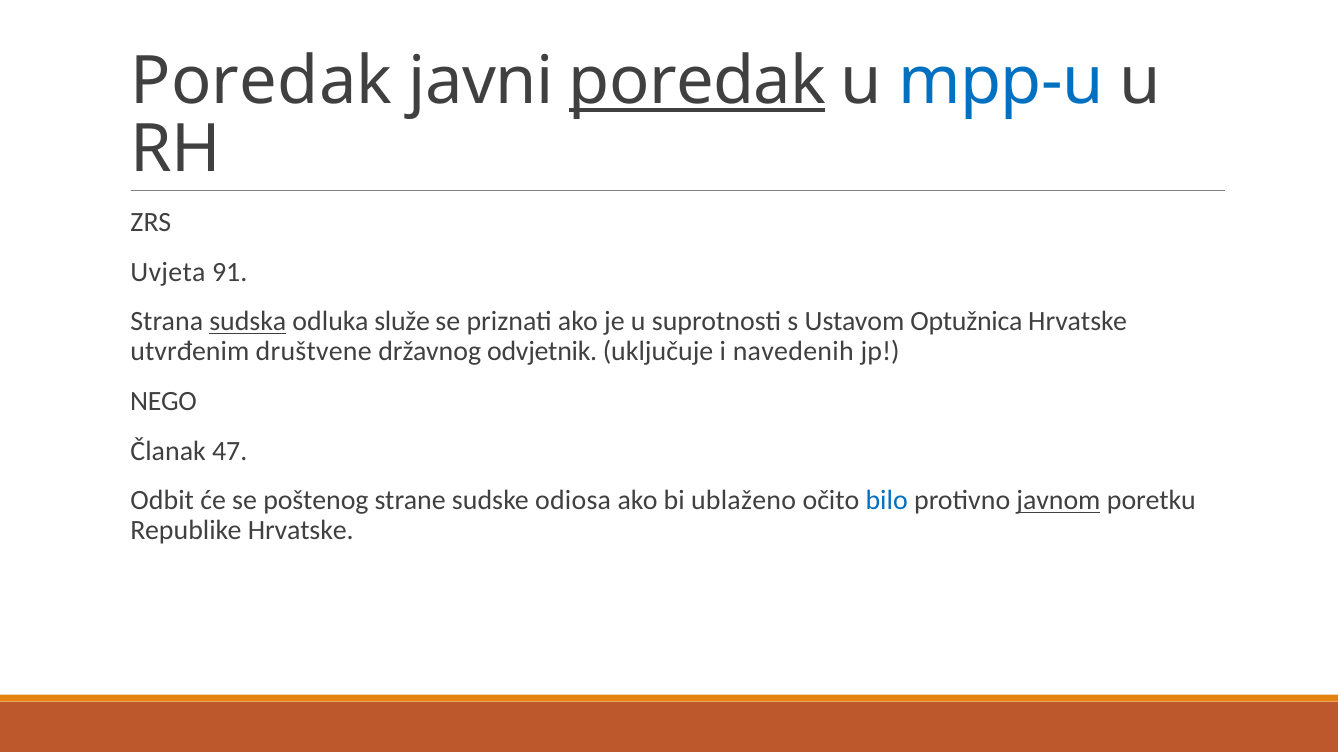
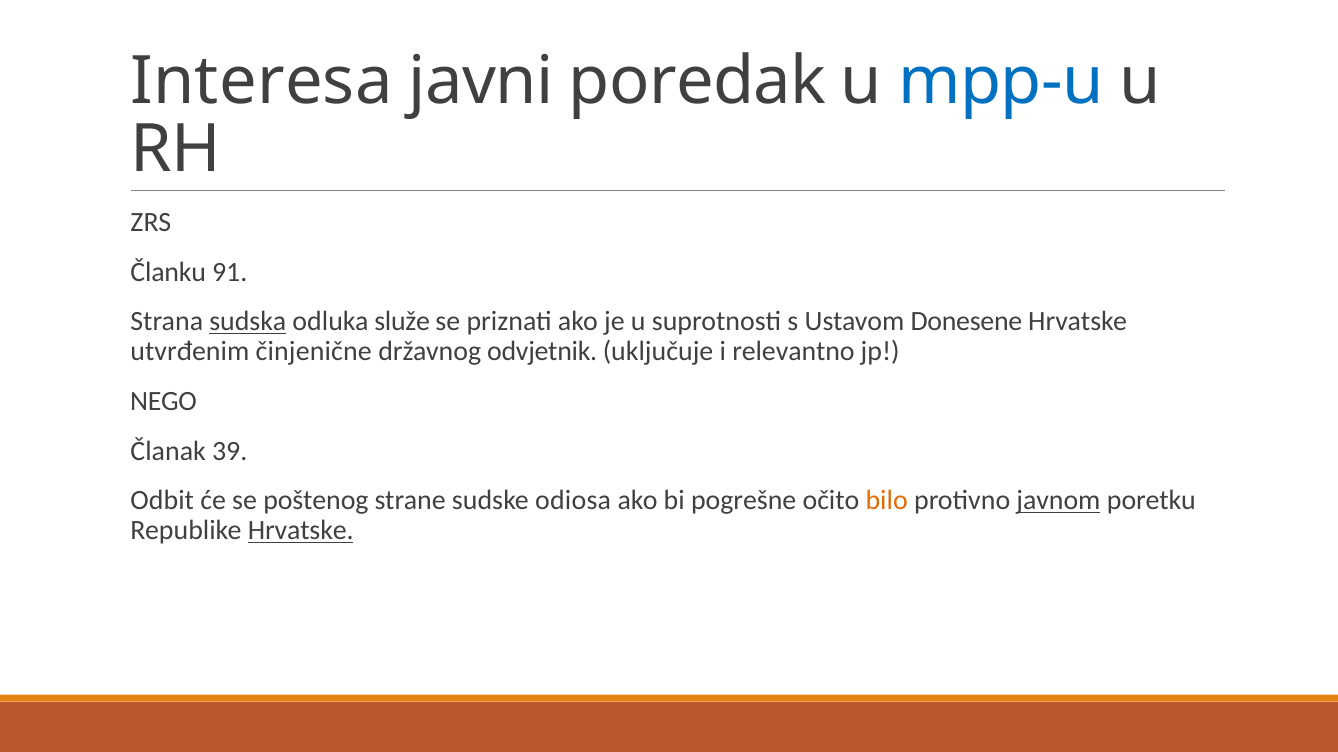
Poredak: Poredak -> Interesa (262, 82)
poredak underline: present -> none (698, 82)
Uvjeta: Uvjeta -> Članku (168, 272)
Optužnica: Optužnica -> Donesene (966, 322)
društvene: društvene -> činjenične (314, 352)
navedenih: navedenih -> relevantno (793, 352)
47: 47 -> 39 (230, 451)
ublaženo: ublaženo -> pogrešne (744, 501)
bilo colour: blue -> orange (887, 501)
Hrvatske underline: none -> present (301, 531)
